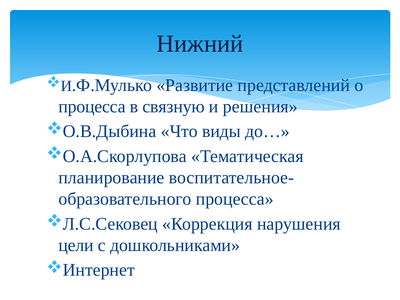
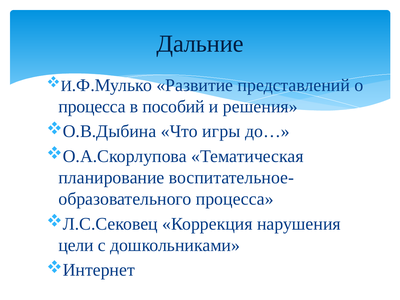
Нижний: Нижний -> Дальние (200, 44)
связную: связную -> пособий (174, 106)
виды: виды -> игры (221, 131)
